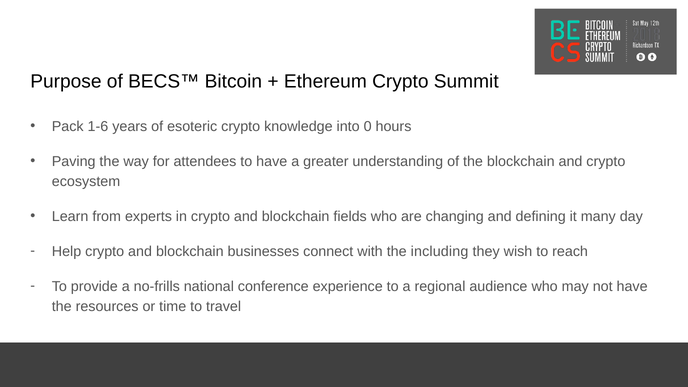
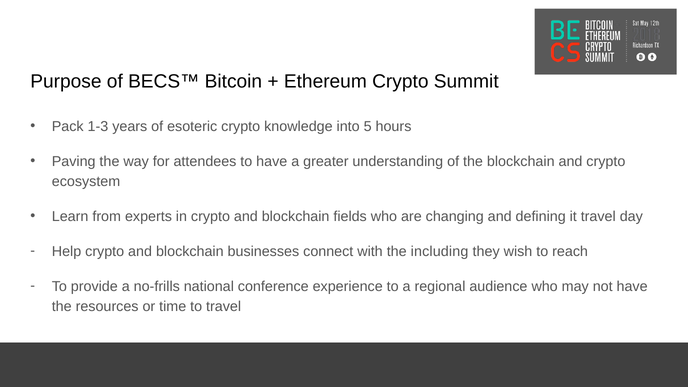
1-6: 1-6 -> 1-3 (98, 127)
0: 0 -> 5 (368, 127)
it many: many -> travel (598, 216)
